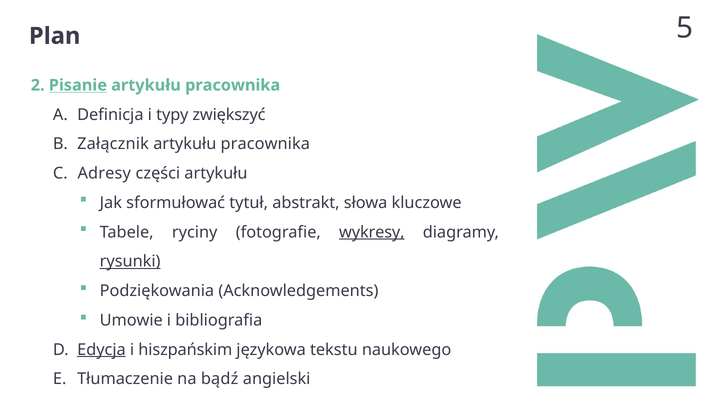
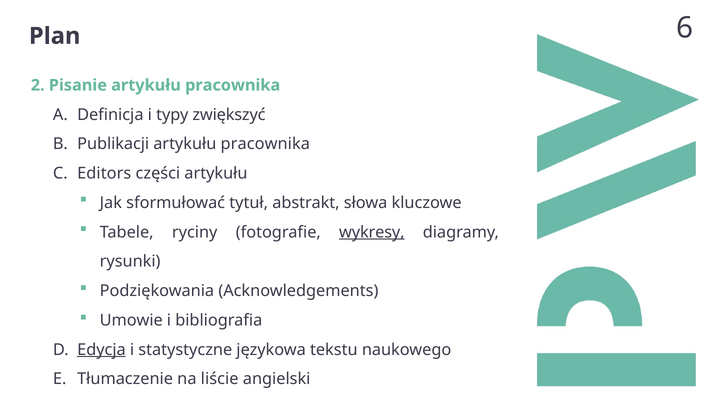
5: 5 -> 6 (685, 28)
Pisanie underline: present -> none (78, 85)
Załącznik: Załącznik -> Publikacji (113, 144)
Adresy: Adresy -> Editors (104, 173)
rysunki underline: present -> none (130, 262)
hiszpańskim: hiszpańskim -> statystyczne (185, 350)
bądź: bądź -> liście (220, 379)
